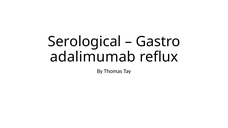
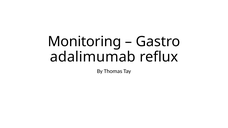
Serological: Serological -> Monitoring (85, 42)
